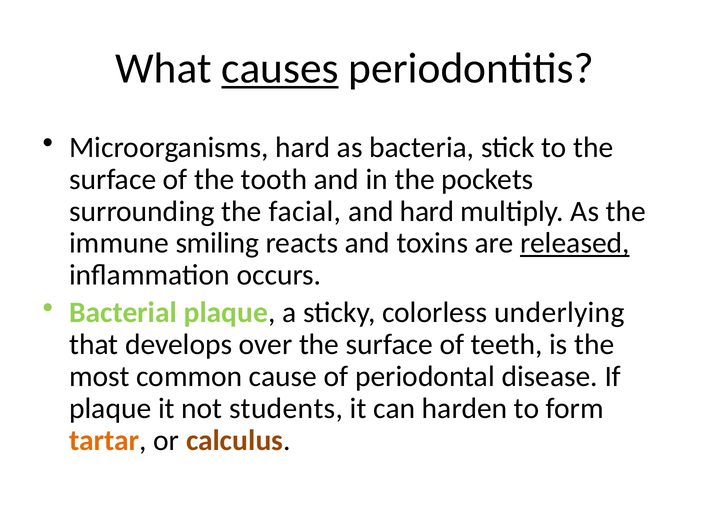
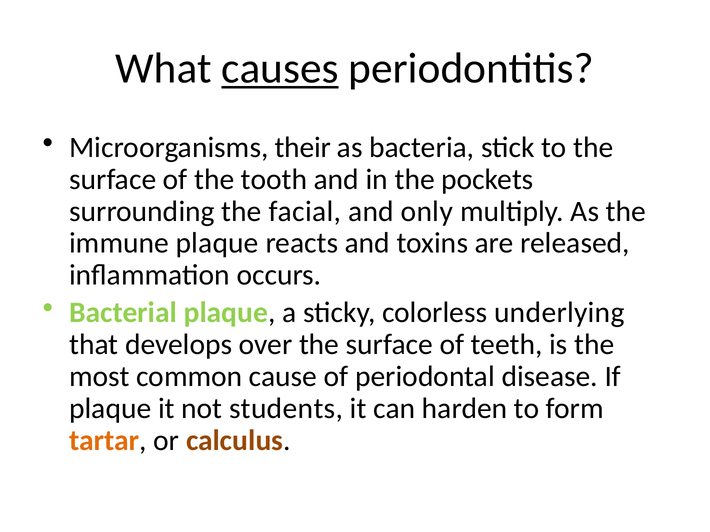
Microorganisms hard: hard -> their (303, 148)
and hard: hard -> only (427, 212)
immune smiling: smiling -> plaque (217, 243)
released underline: present -> none (575, 243)
